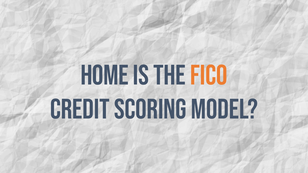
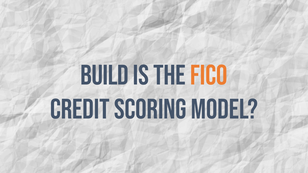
Home: Home -> Build (105, 75)
